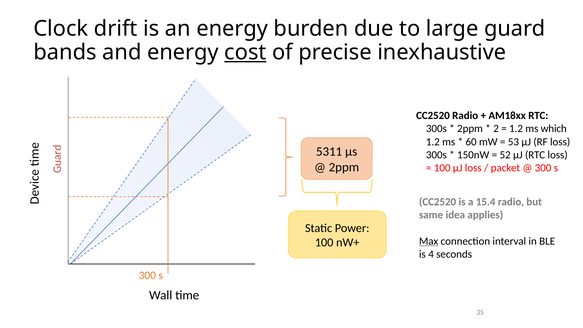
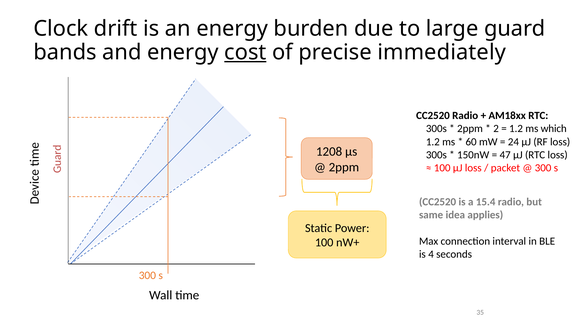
inexhaustive: inexhaustive -> immediately (442, 52)
53: 53 -> 24 (513, 142)
5311: 5311 -> 1208 (329, 152)
52: 52 -> 47 (505, 155)
Max underline: present -> none (429, 241)
